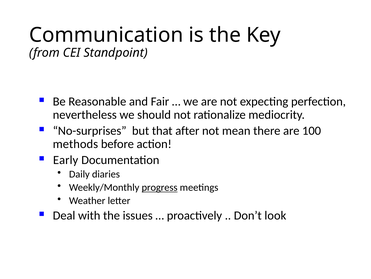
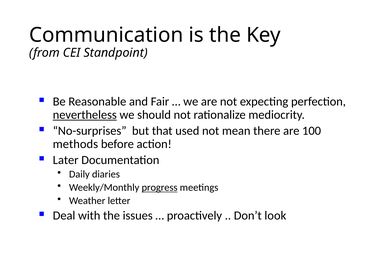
nevertheless underline: none -> present (85, 115)
after: after -> used (187, 130)
Early: Early -> Later (66, 160)
